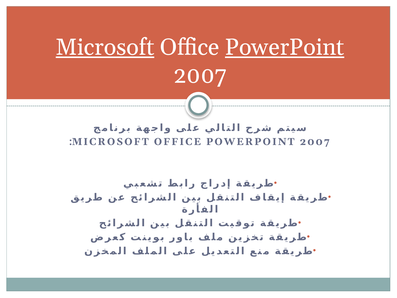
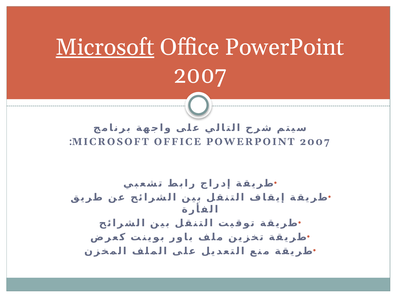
PowerPoint underline: present -> none (285, 47)
